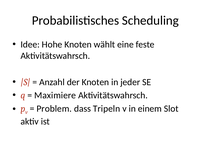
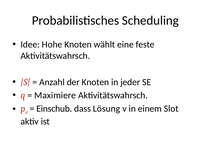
Problem: Problem -> Einschub (54, 108)
Tripeln: Tripeln -> Lösung (107, 108)
